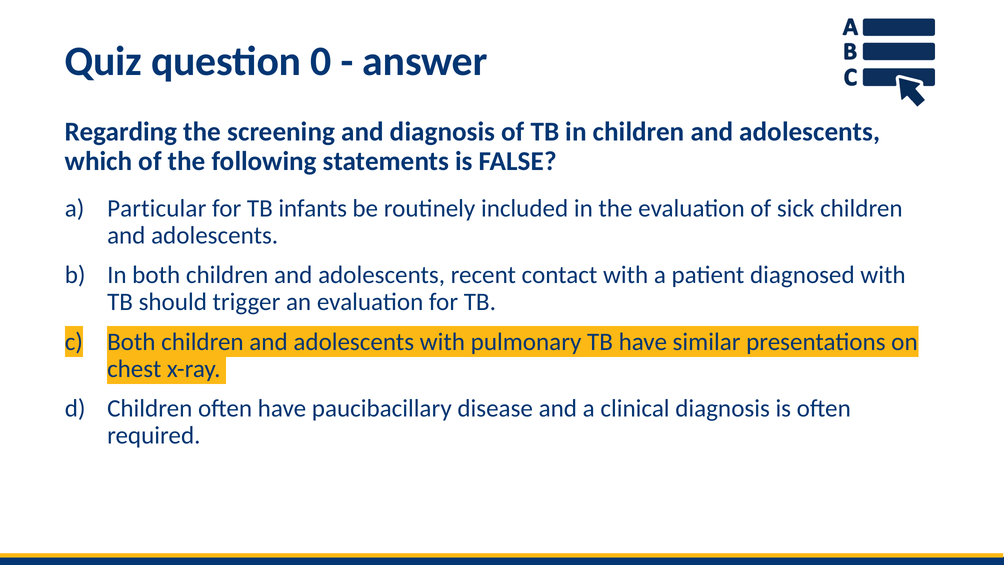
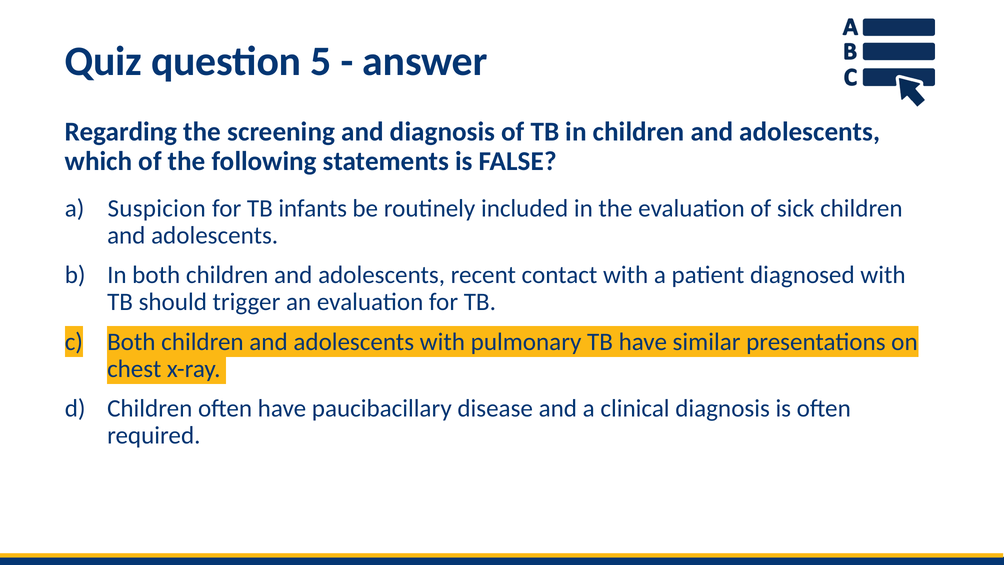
0: 0 -> 5 (321, 61)
Particular: Particular -> Suspicion (157, 208)
